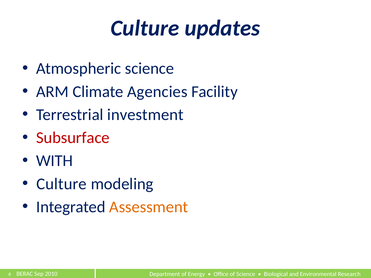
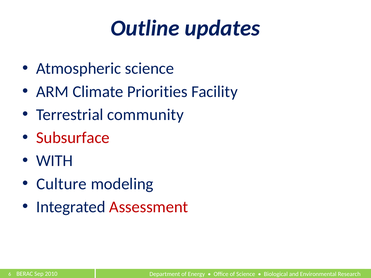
Culture: Culture -> Outline (145, 28)
Agencies: Agencies -> Priorities (157, 92)
investment: investment -> community (145, 115)
Assessment colour: orange -> red (149, 207)
